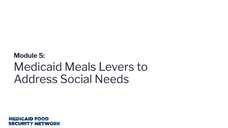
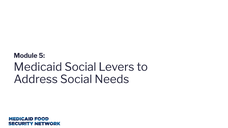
Medicaid Meals: Meals -> Social (80, 67)
